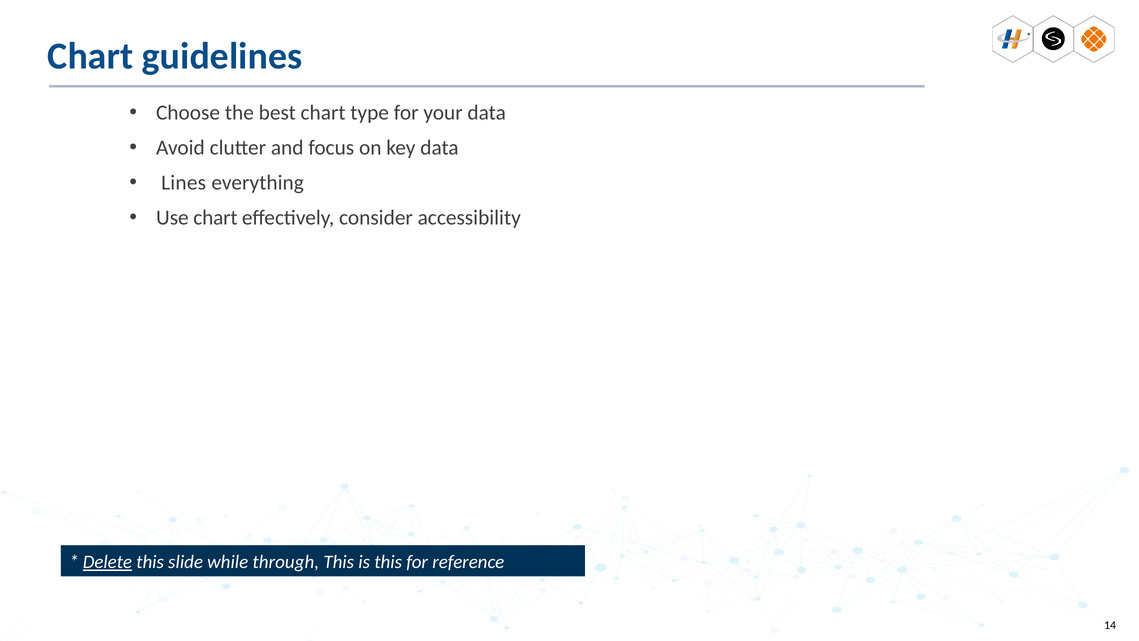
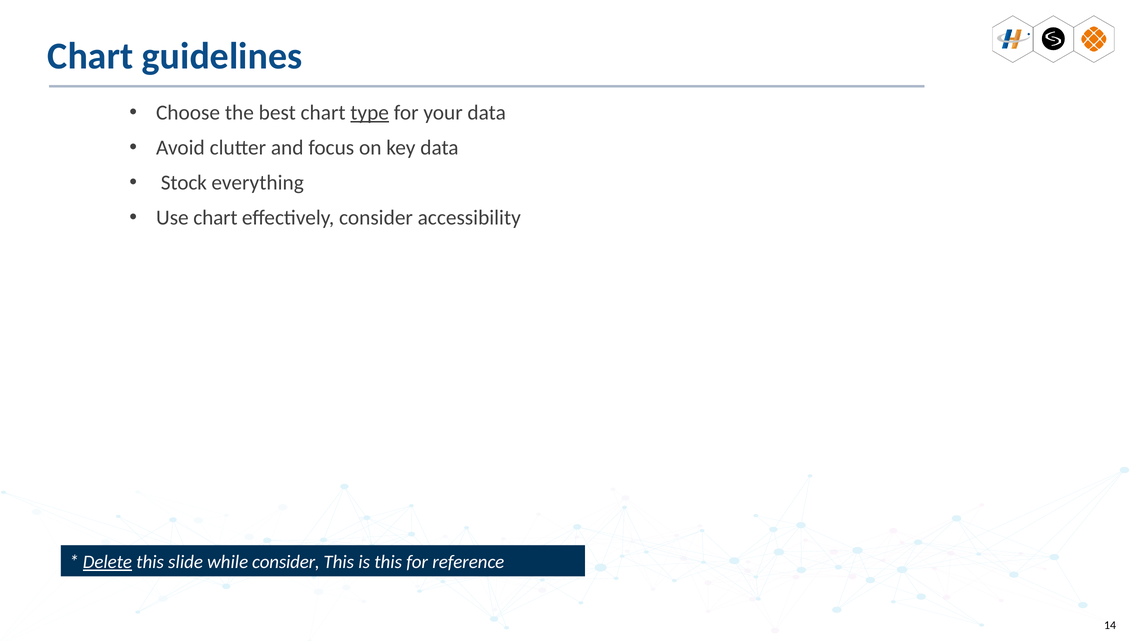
type underline: none -> present (370, 113)
Lines: Lines -> Stock (184, 183)
while through: through -> consider (286, 562)
